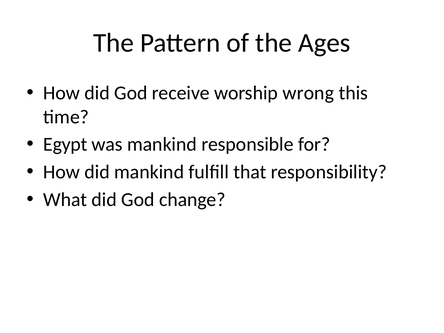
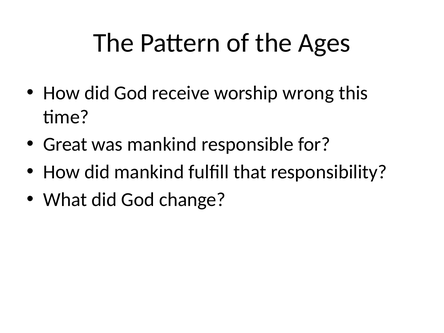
Egypt: Egypt -> Great (65, 144)
